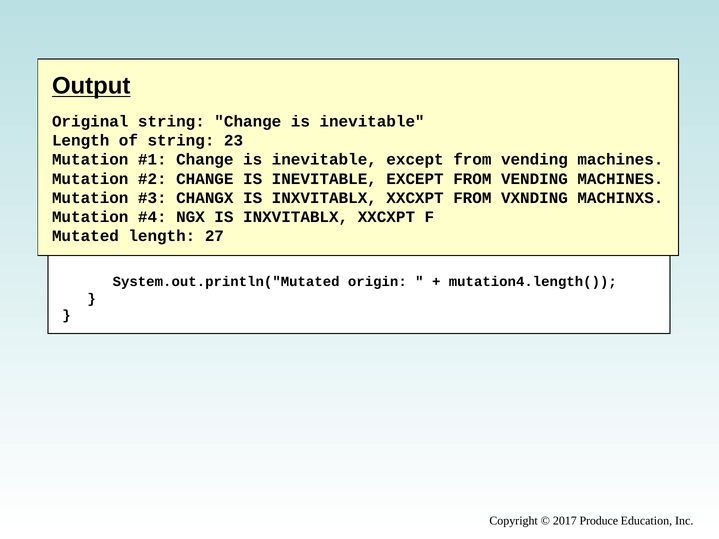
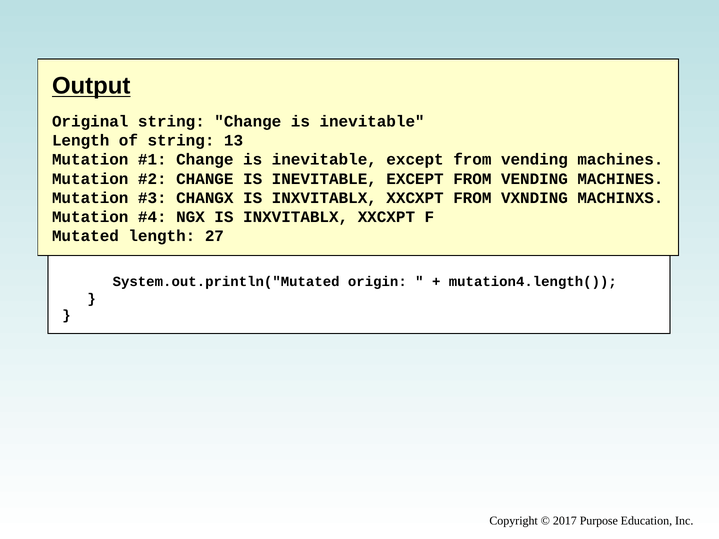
23: 23 -> 13 (234, 141)
Produce: Produce -> Purpose (599, 521)
